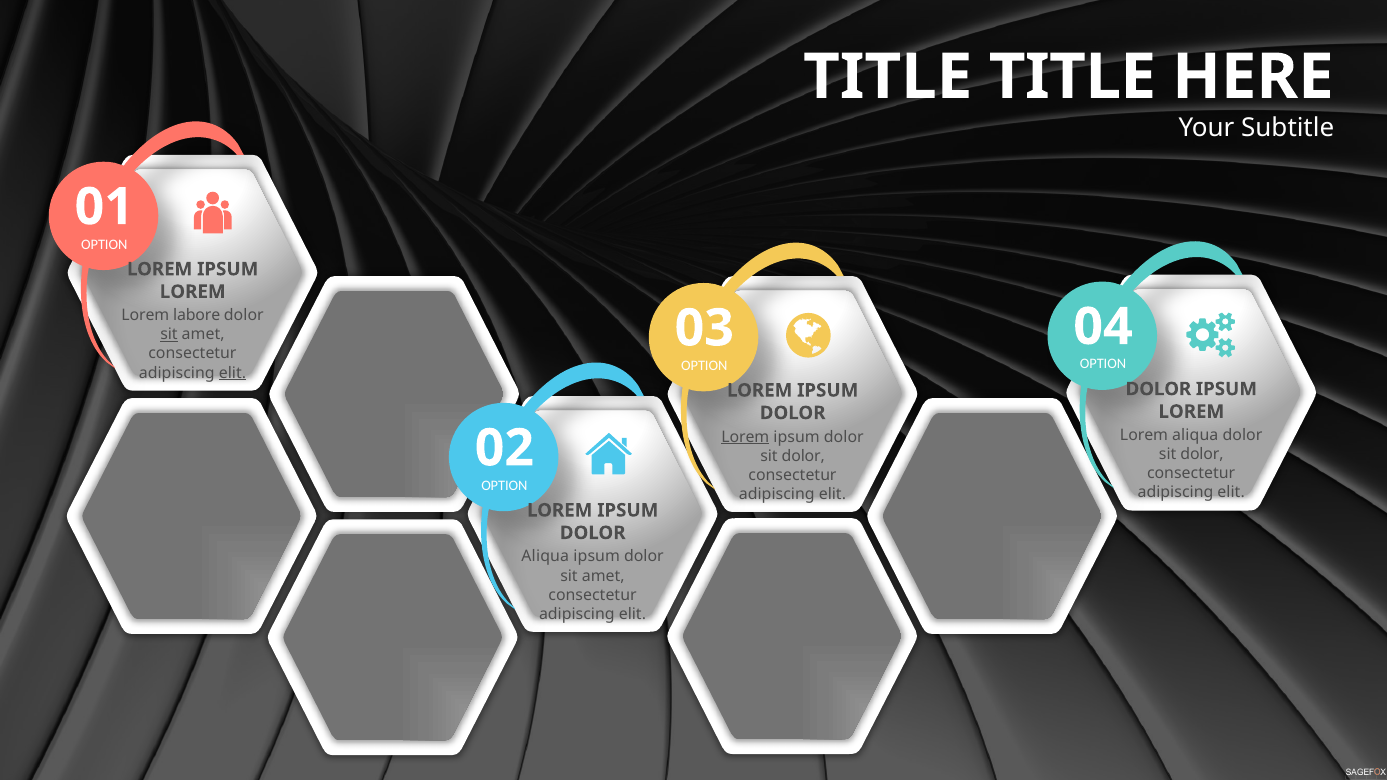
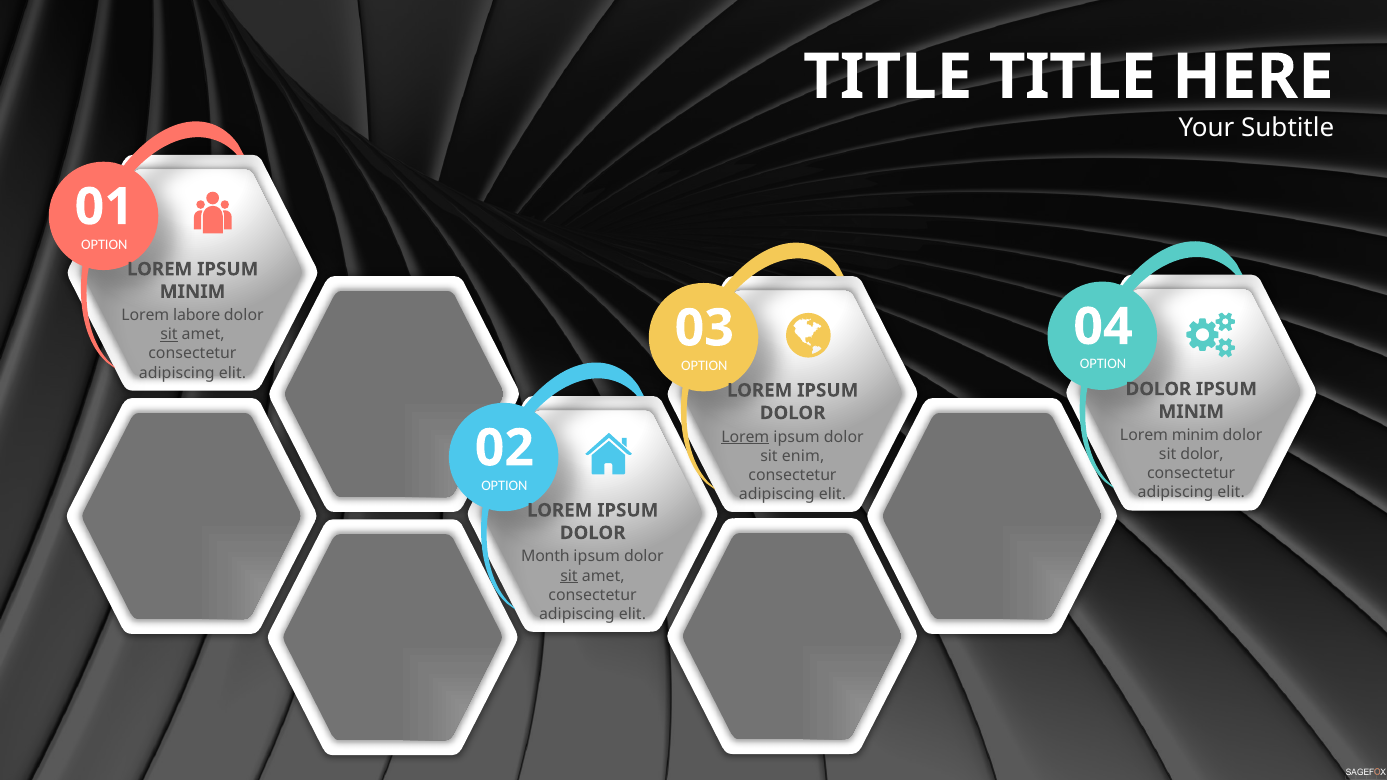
LOREM: LOREM -> MINIM (193, 292)
elit underline: present -> none (232, 373)
LOREM: LOREM -> MINIM (1191, 412)
Lorem aliqua: aliqua -> minim (1195, 435)
dolor: dolor -> enim (803, 456)
Aliqua: Aliqua -> Month (545, 557)
sit underline: none -> present (569, 576)
